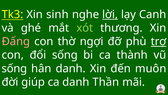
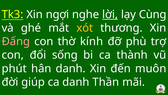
sinh: sinh -> ngợi (57, 14)
Canh: Canh -> Cùng (153, 14)
xót colour: light green -> yellow (85, 28)
ngợi: ngợi -> kính (92, 41)
trợ underline: present -> none (159, 41)
sống: sống -> phút (14, 68)
